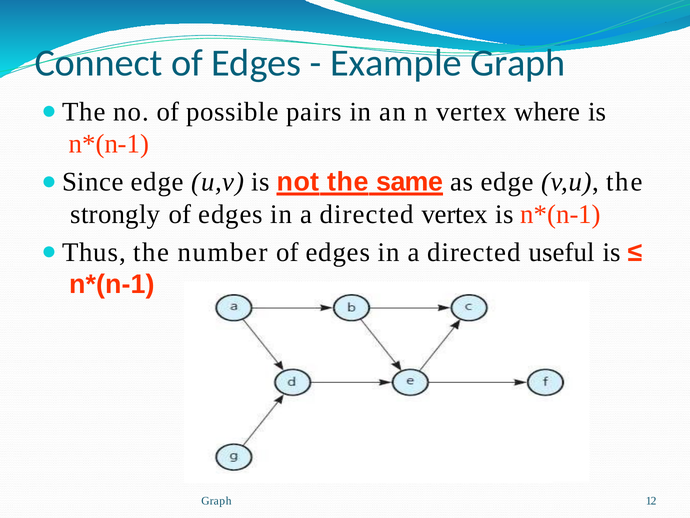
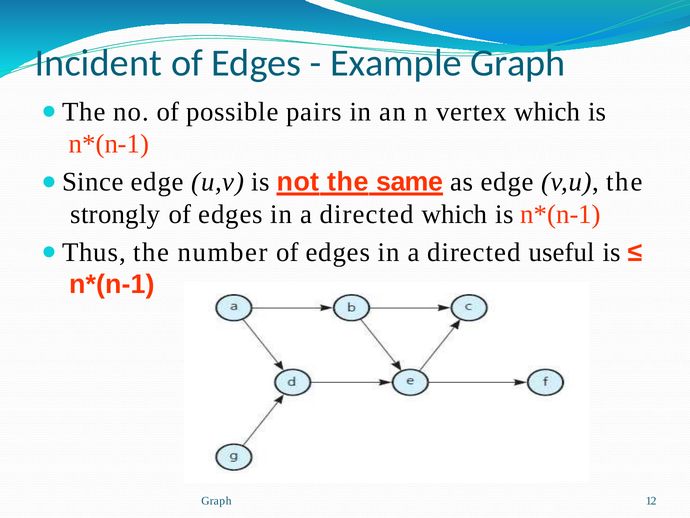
Connect: Connect -> Incident (98, 63)
vertex where: where -> which (547, 112)
directed vertex: vertex -> which (455, 214)
